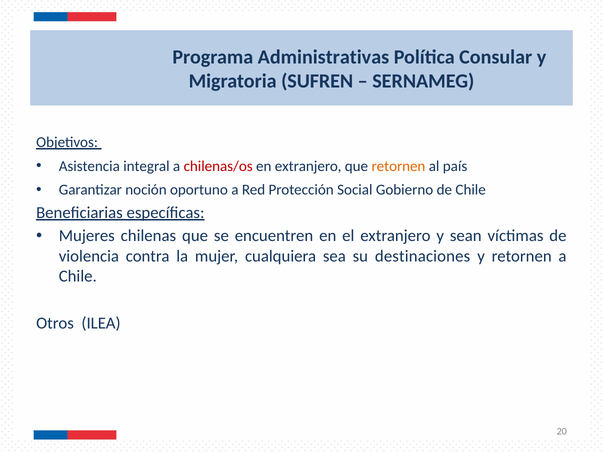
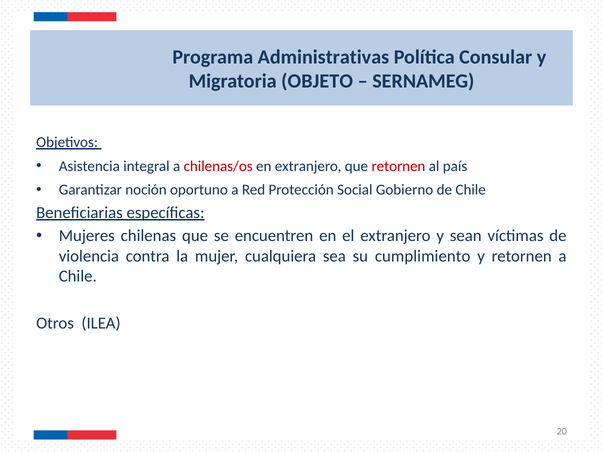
SUFREN: SUFREN -> OBJETO (317, 81)
retornen colour: orange -> red (398, 166)
destinaciones: destinaciones -> cumplimiento (423, 256)
